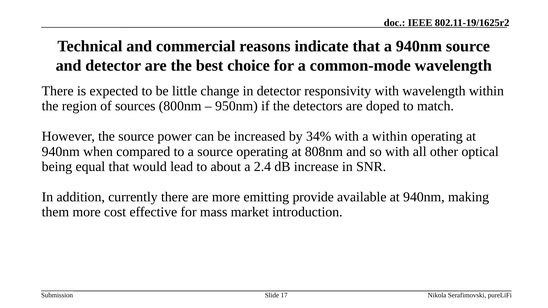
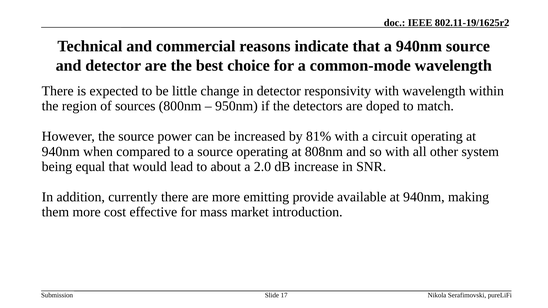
34%: 34% -> 81% (319, 136)
a within: within -> circuit (390, 136)
optical: optical -> system (480, 152)
2.4: 2.4 -> 2.0 (262, 167)
